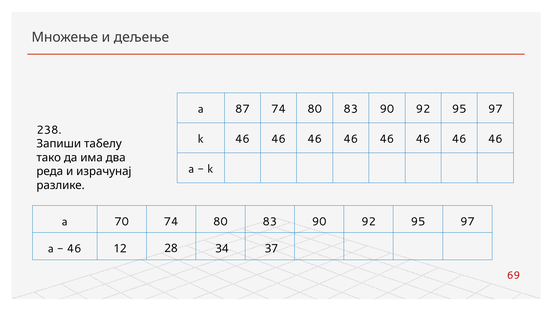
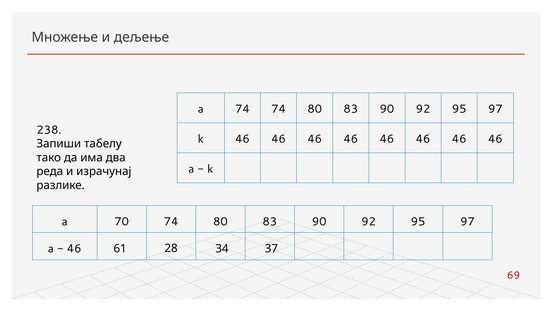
a 87: 87 -> 74 (242, 109)
12: 12 -> 61 (120, 248)
